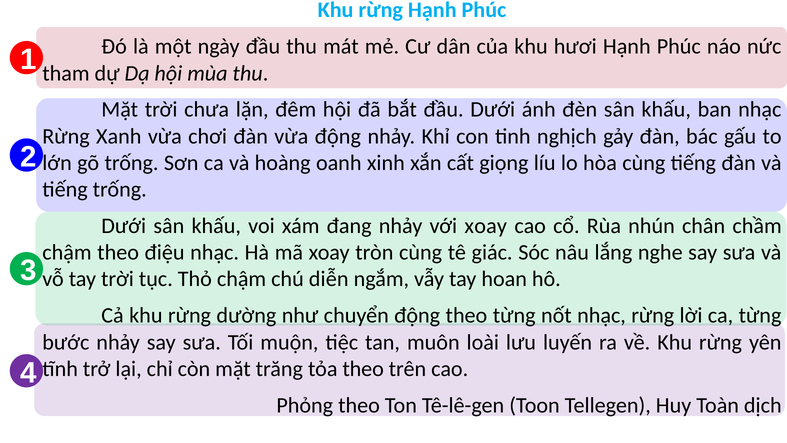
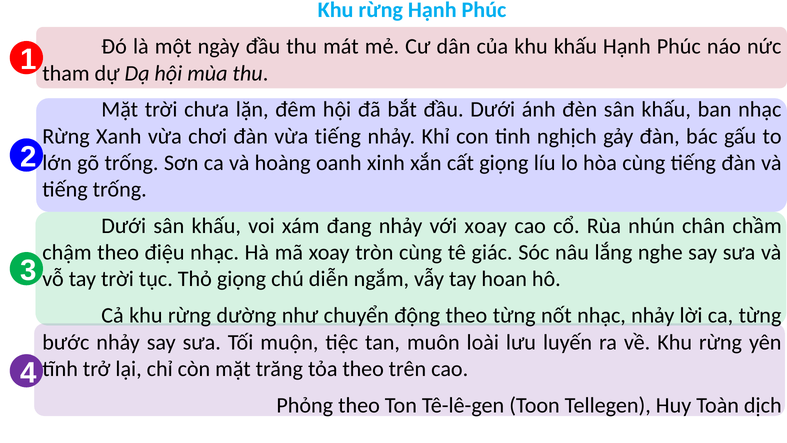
khu hươi: hươi -> khấu (575, 47)
vừa động: động -> tiếng (338, 136)
Thỏ chậm: chậm -> giọng (242, 279)
nốt nhạc rừng: rừng -> nhảy (653, 315)
